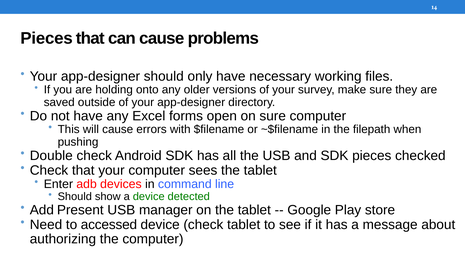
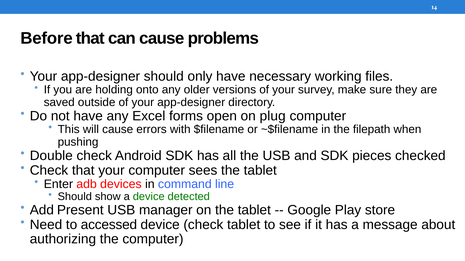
Pieces: Pieces -> Before (47, 39)
on sure: sure -> plug (273, 116)
